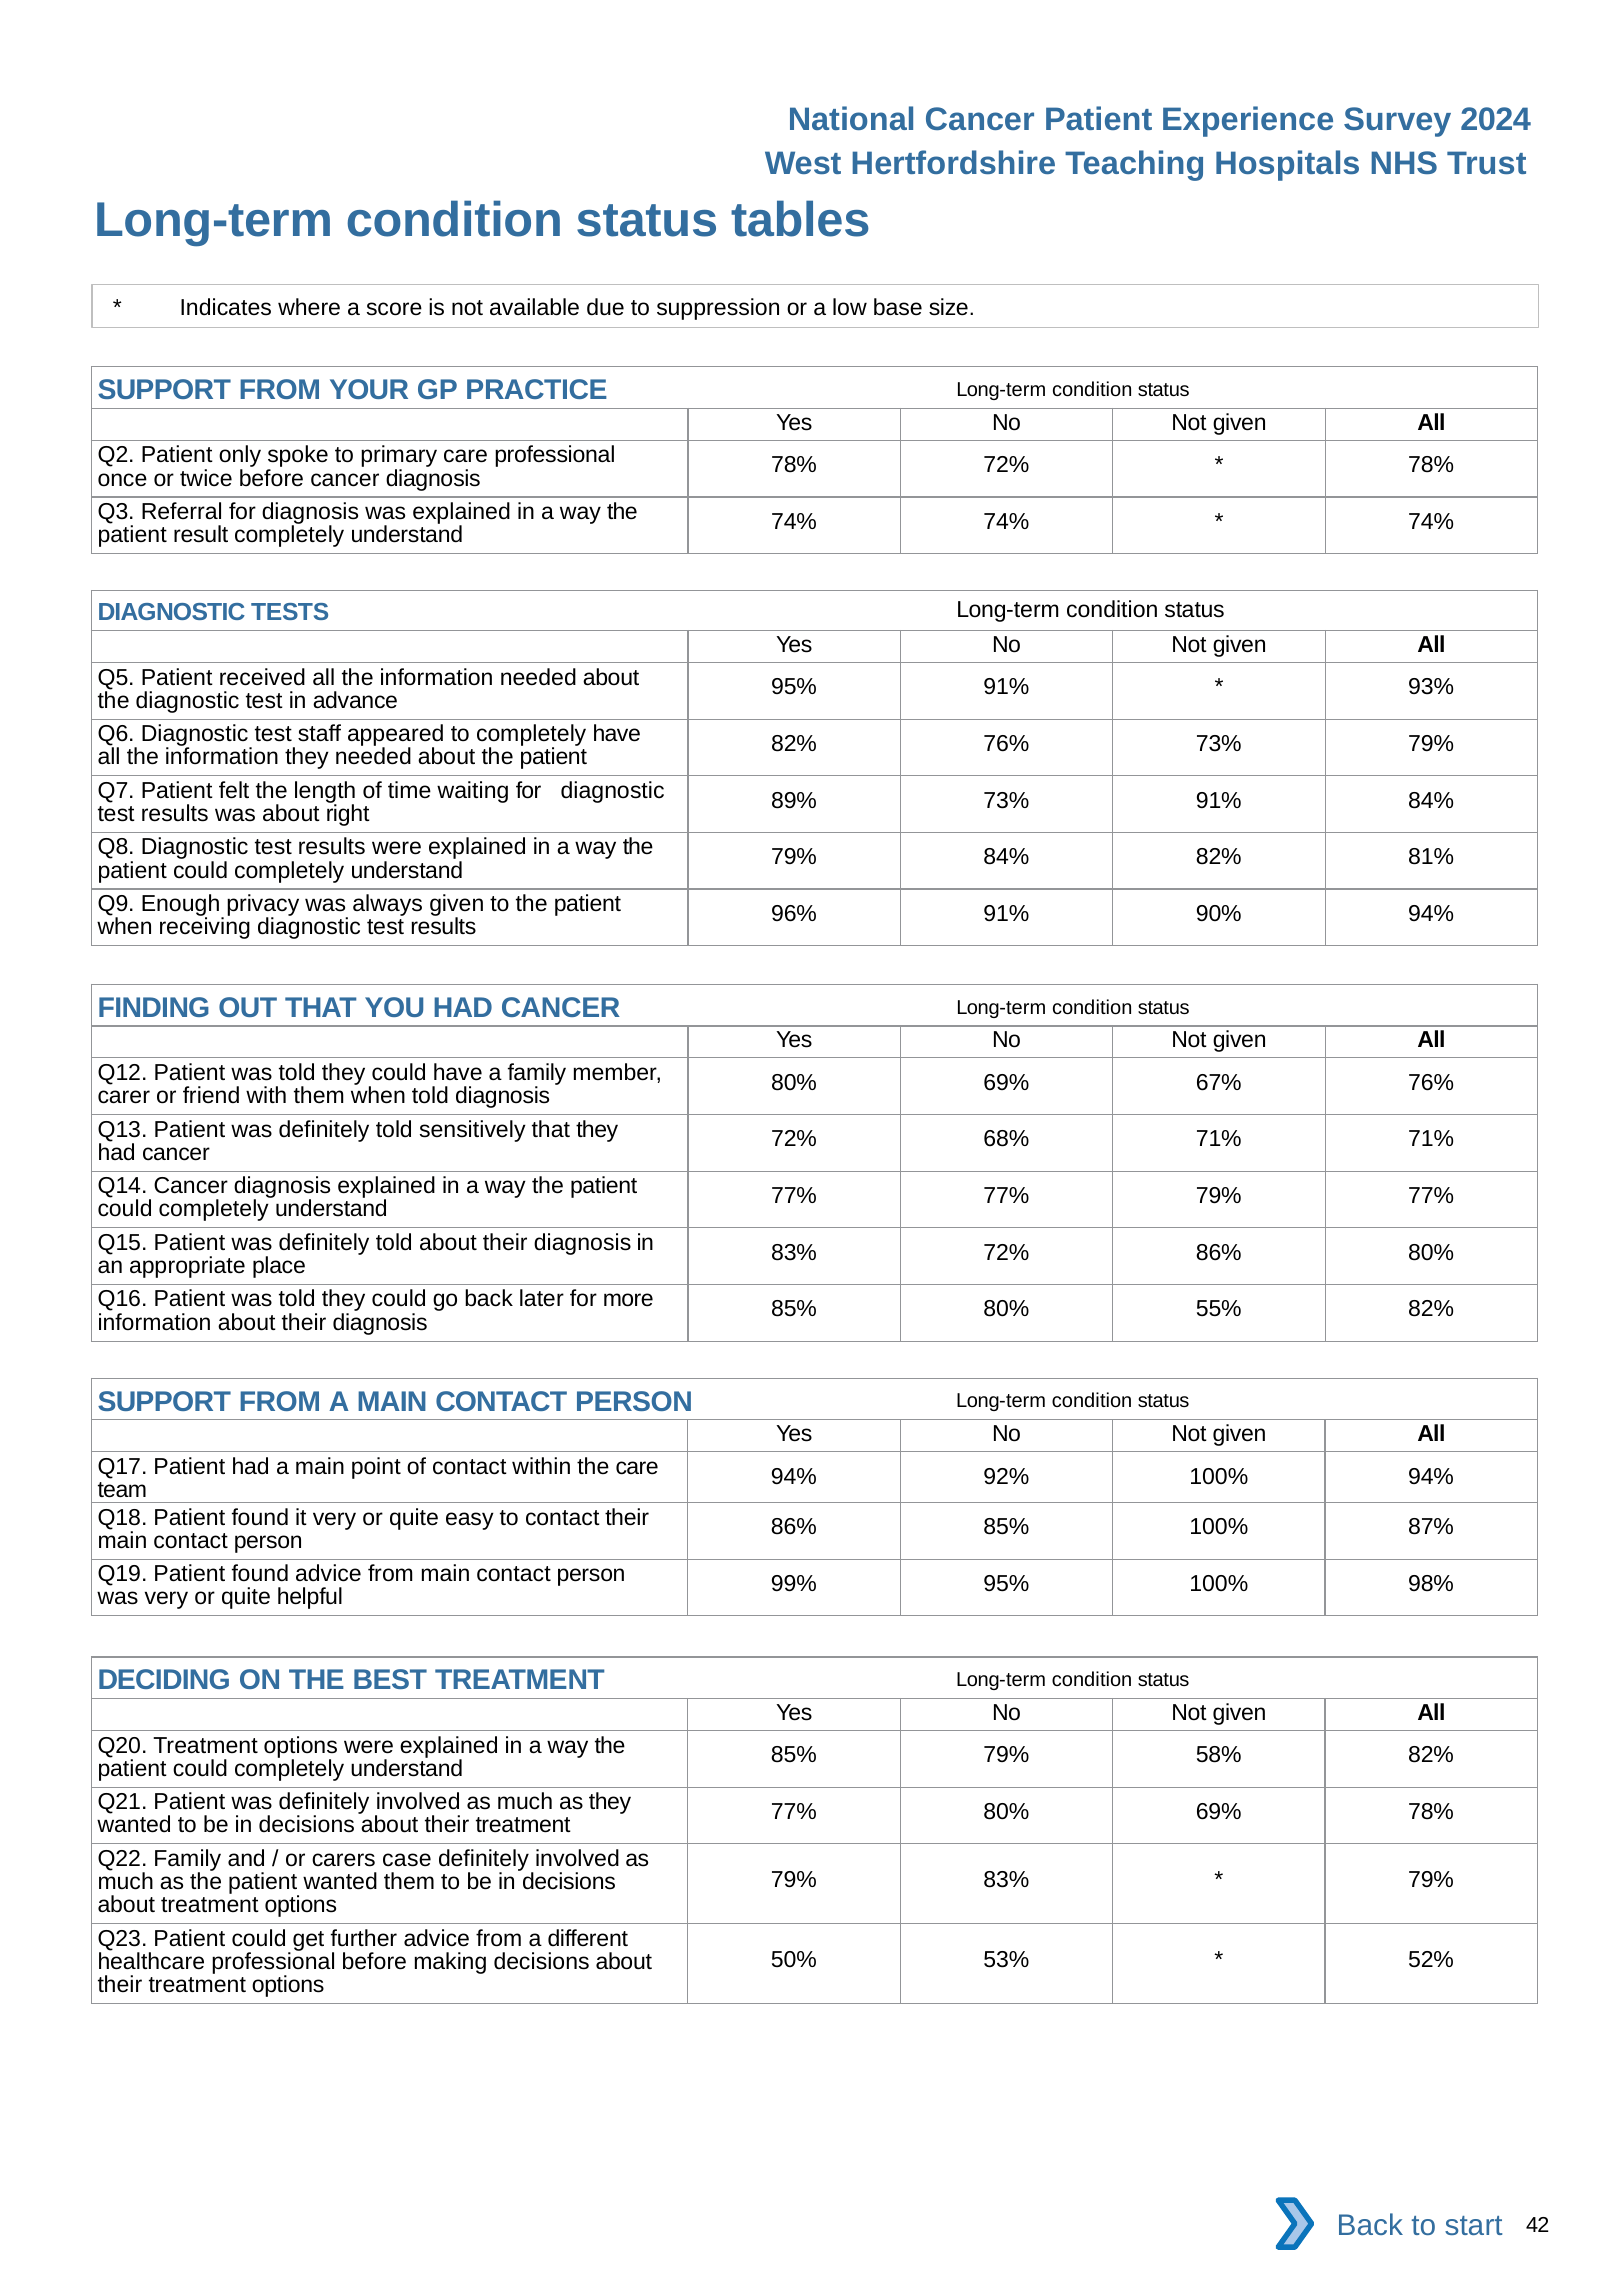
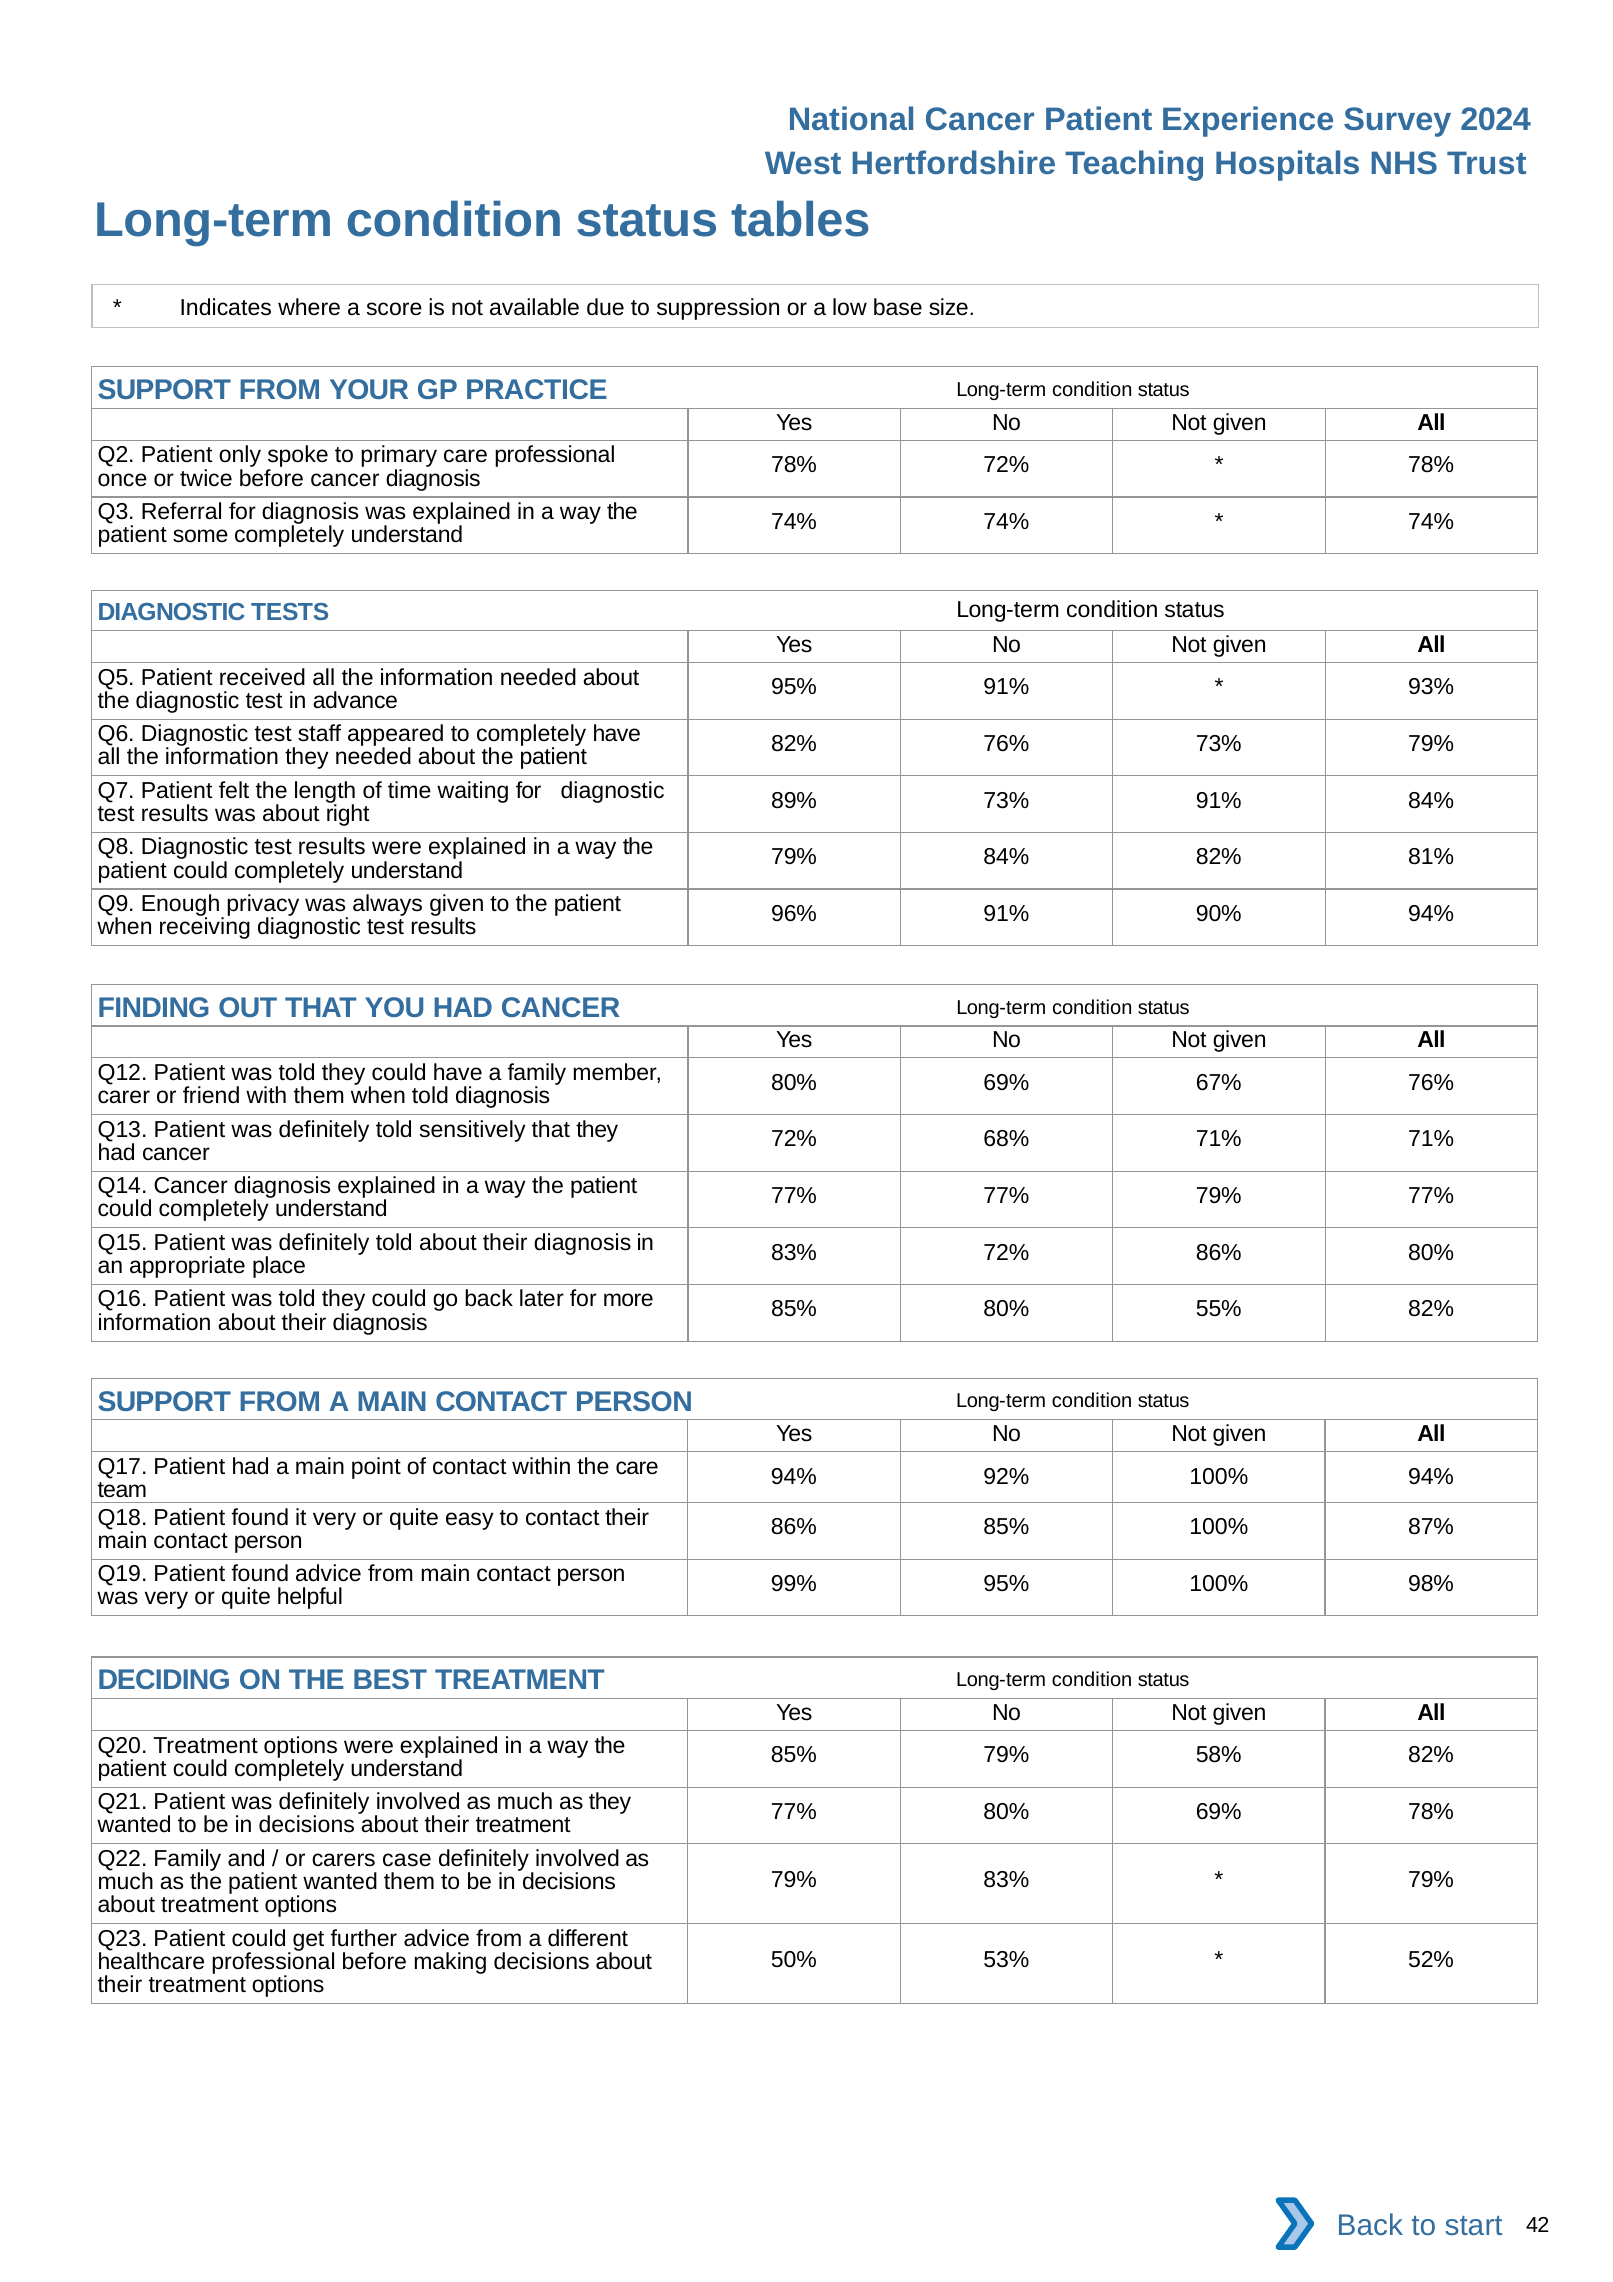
result: result -> some (201, 535)
